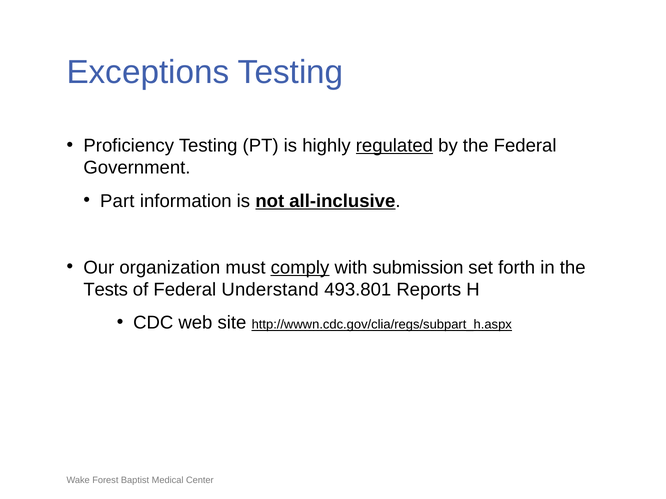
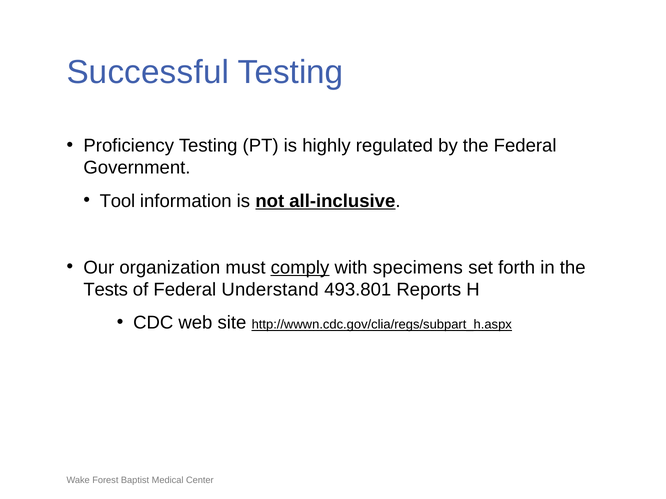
Exceptions: Exceptions -> Successful (148, 72)
regulated underline: present -> none (394, 146)
Part: Part -> Tool (117, 201)
submission: submission -> specimens (418, 268)
